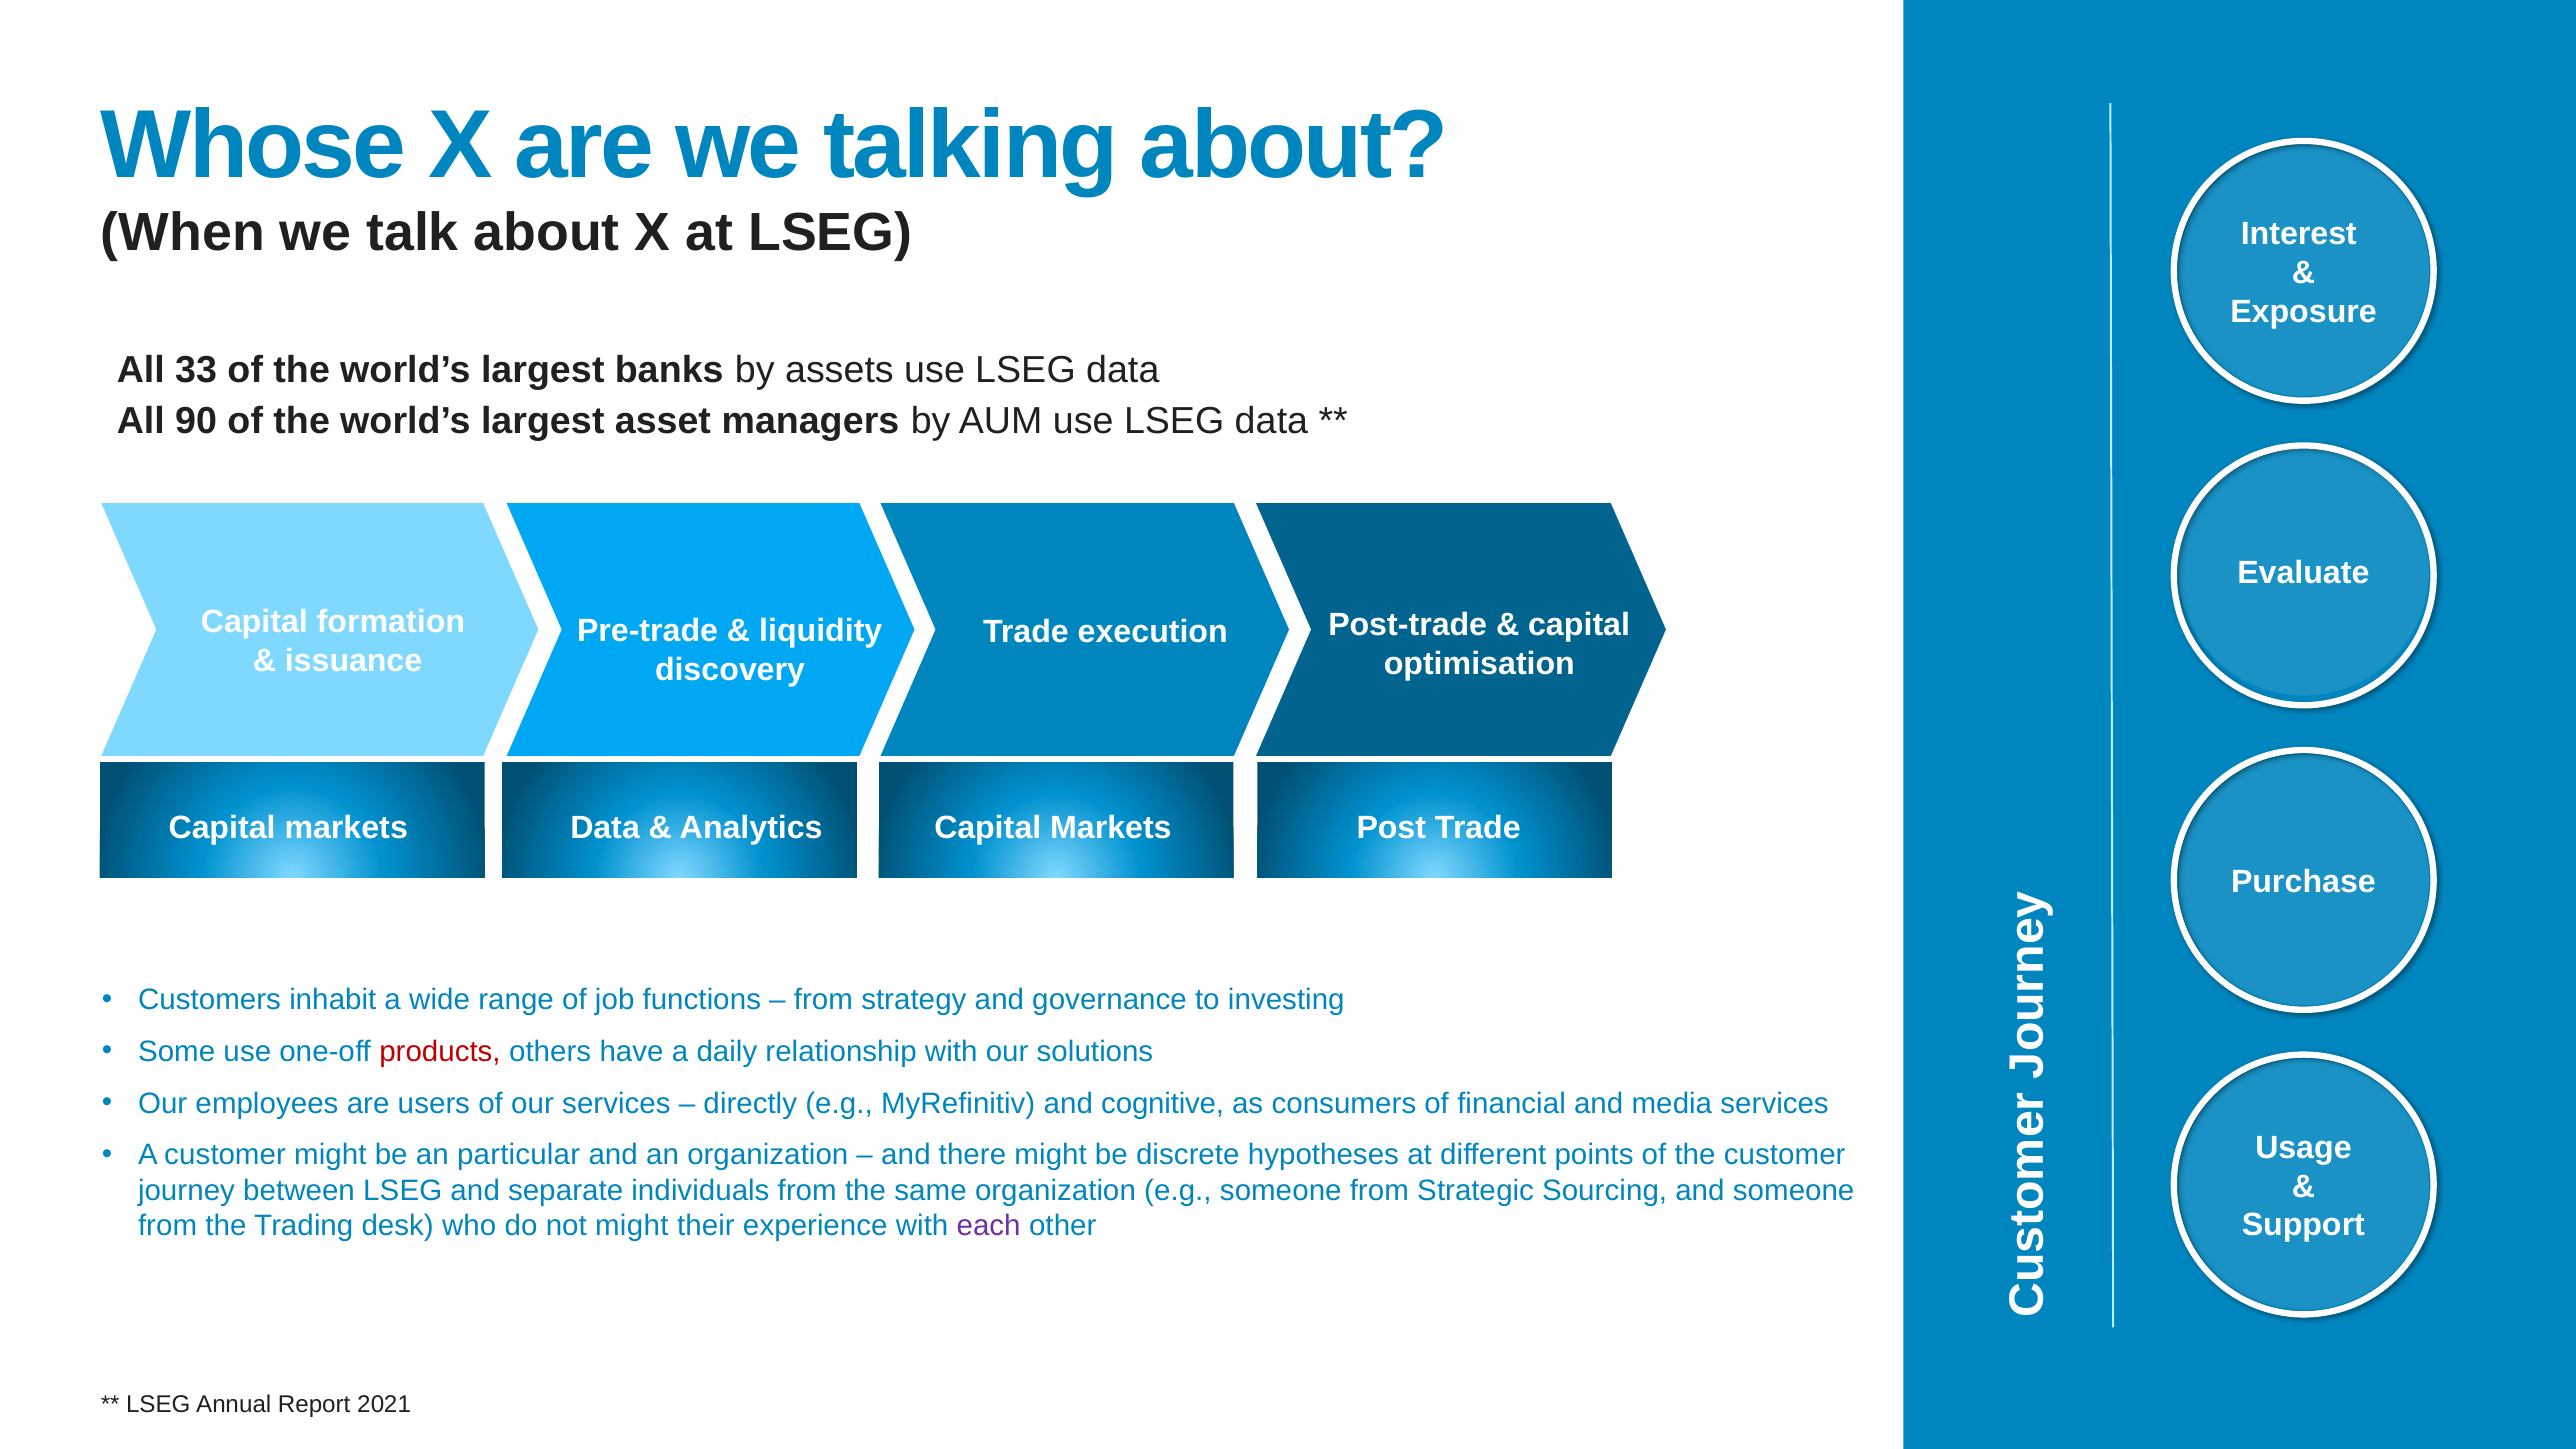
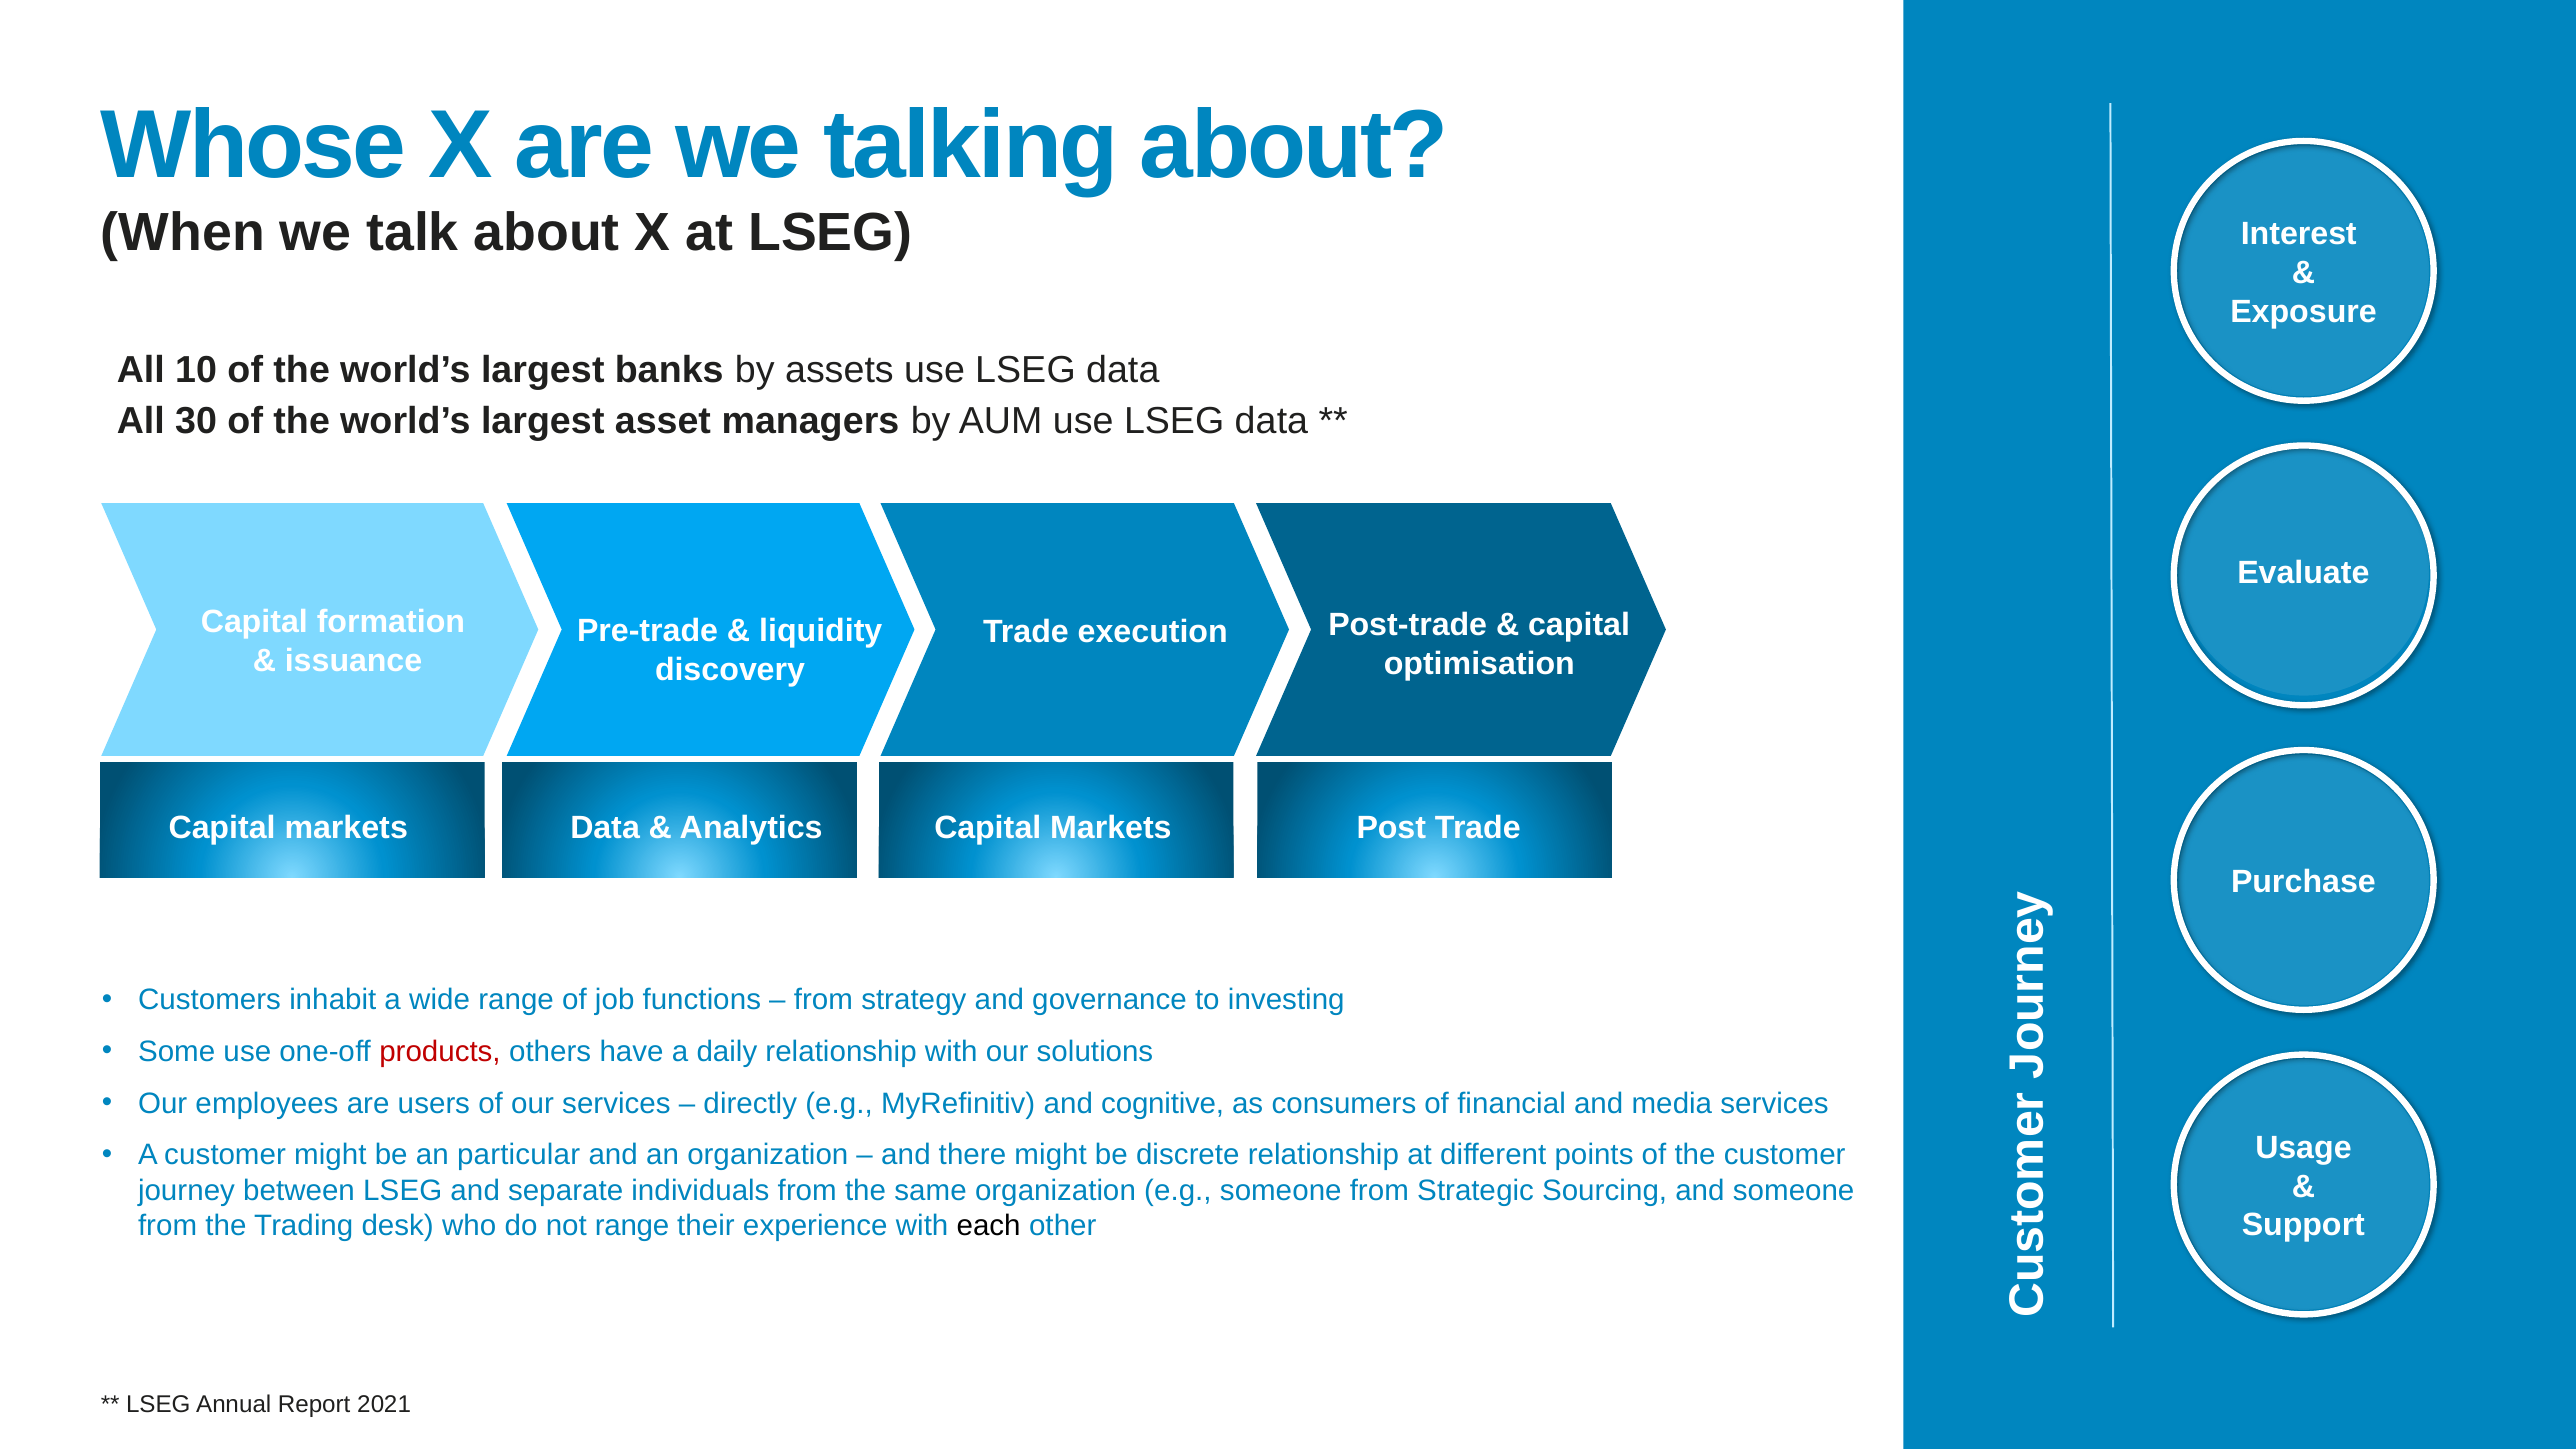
33: 33 -> 10 (196, 371)
90: 90 -> 30 (196, 421)
discrete hypotheses: hypotheses -> relationship (1323, 1155)
not might: might -> range (632, 1226)
each colour: purple -> black (989, 1226)
